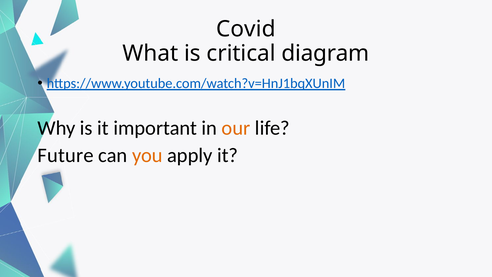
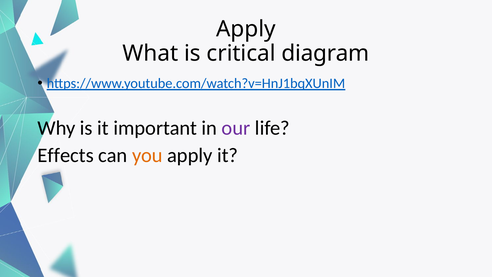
Covid: Covid -> Apply (246, 29)
our colour: orange -> purple (236, 128)
Future: Future -> Effects (66, 155)
